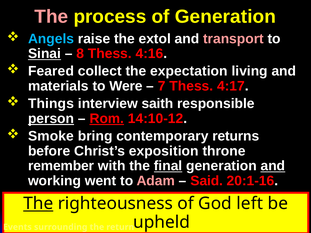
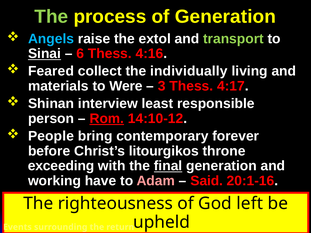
The colour: pink -> light green (51, 17)
transport colour: pink -> light green (233, 39)
8: 8 -> 6 (80, 54)
expectation: expectation -> individually (189, 71)
7: 7 -> 3 (162, 86)
Things: Things -> Shinan (51, 104)
saith: saith -> least (157, 104)
person underline: present -> none (51, 119)
Smoke: Smoke -> People (51, 136)
returns: returns -> forever (236, 136)
exposition: exposition -> litourgikos (164, 151)
remember: remember -> exceeding (61, 166)
and underline: present -> none (273, 166)
went: went -> have (101, 181)
The underline: present -> none (38, 204)
